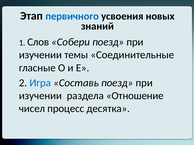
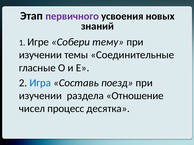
первичного colour: blue -> purple (72, 16)
Слов: Слов -> Игре (38, 42)
Собери поезд: поезд -> тему (108, 42)
